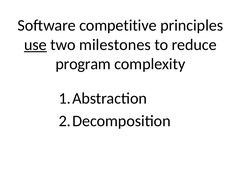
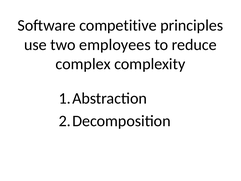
use underline: present -> none (35, 45)
milestones: milestones -> employees (115, 45)
program: program -> complex (83, 64)
